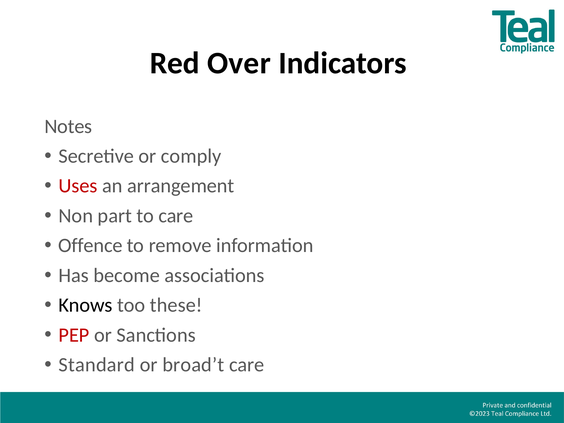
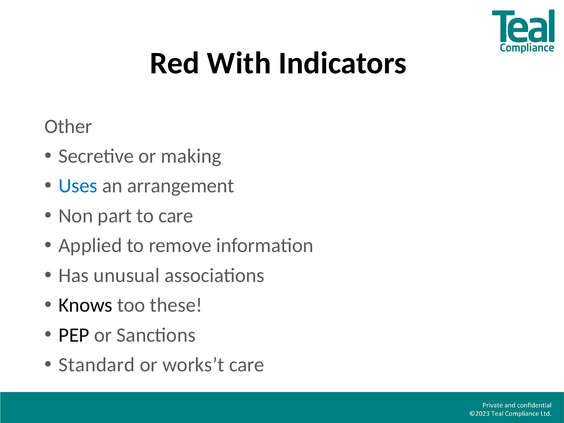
Over: Over -> With (239, 63)
Notes: Notes -> Other (68, 126)
comply: comply -> making (191, 156)
Uses colour: red -> blue (78, 186)
Offence: Offence -> Applied (90, 246)
become: become -> unusual (127, 275)
PEP colour: red -> black (74, 335)
broad’t: broad’t -> works’t (193, 365)
